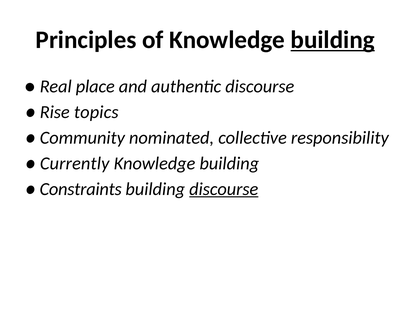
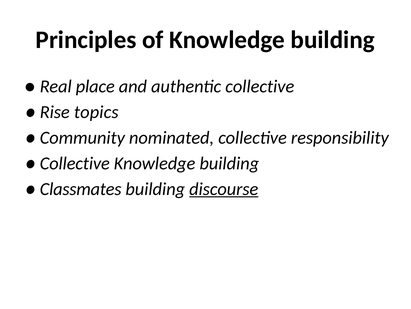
building underline: present -> none (333, 40)
authentic discourse: discourse -> collective (260, 86)
Currently: Currently -> Collective (75, 163)
Constraints: Constraints -> Classmates (81, 189)
